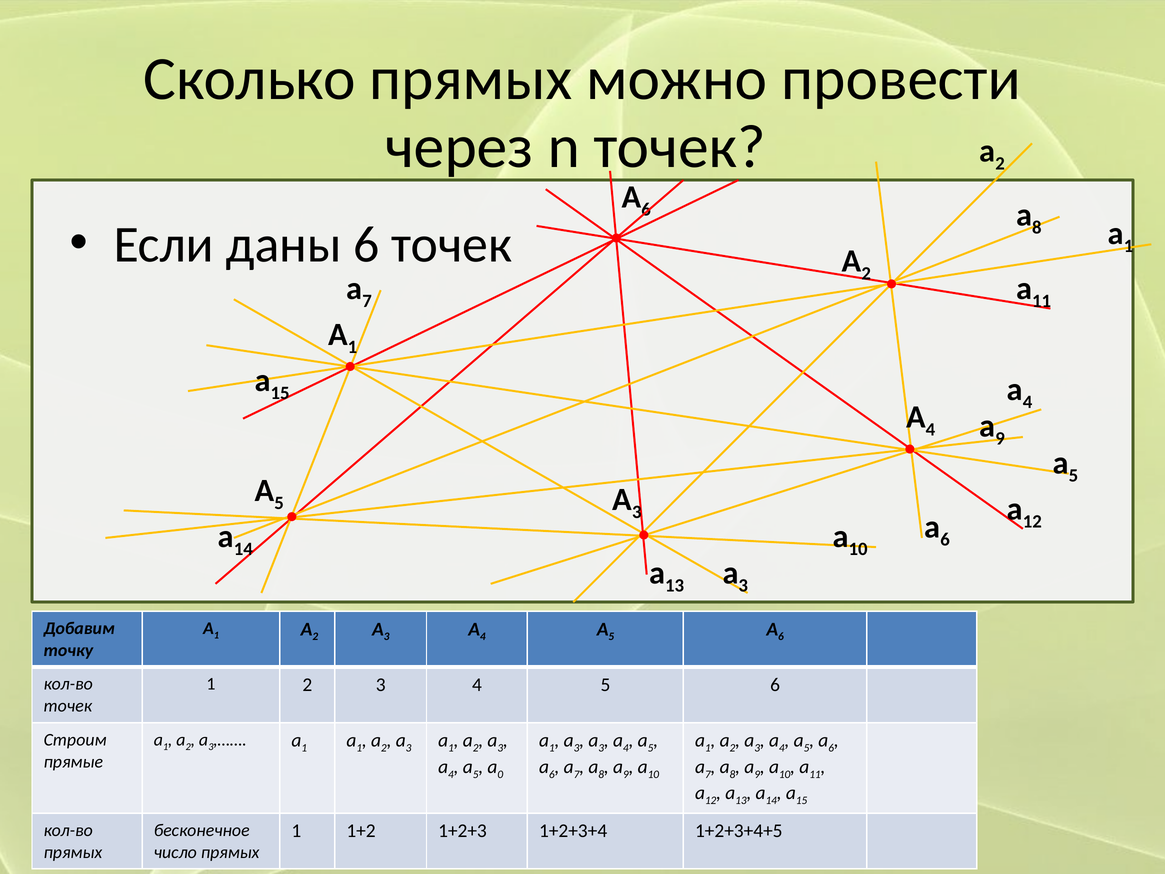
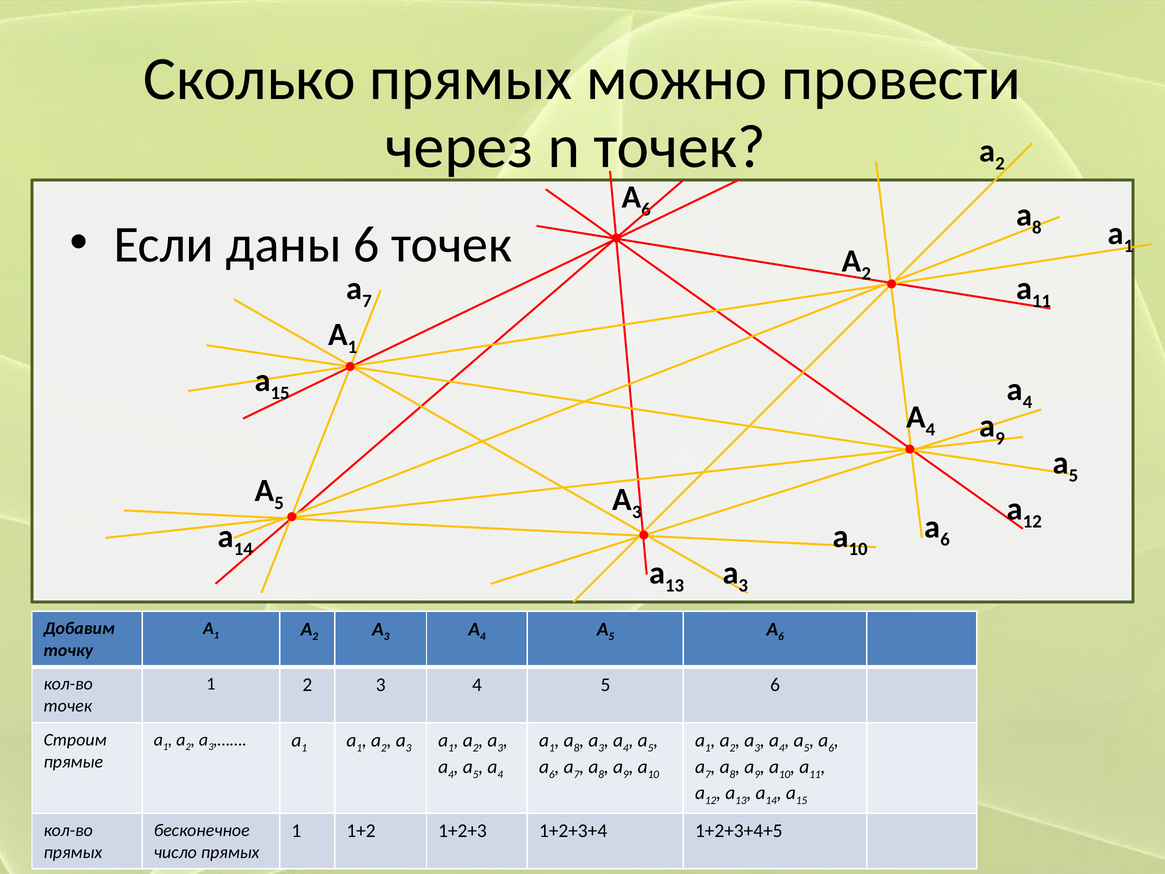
3: 3 -> 8 (577, 748)
0: 0 -> 4 (500, 774)
